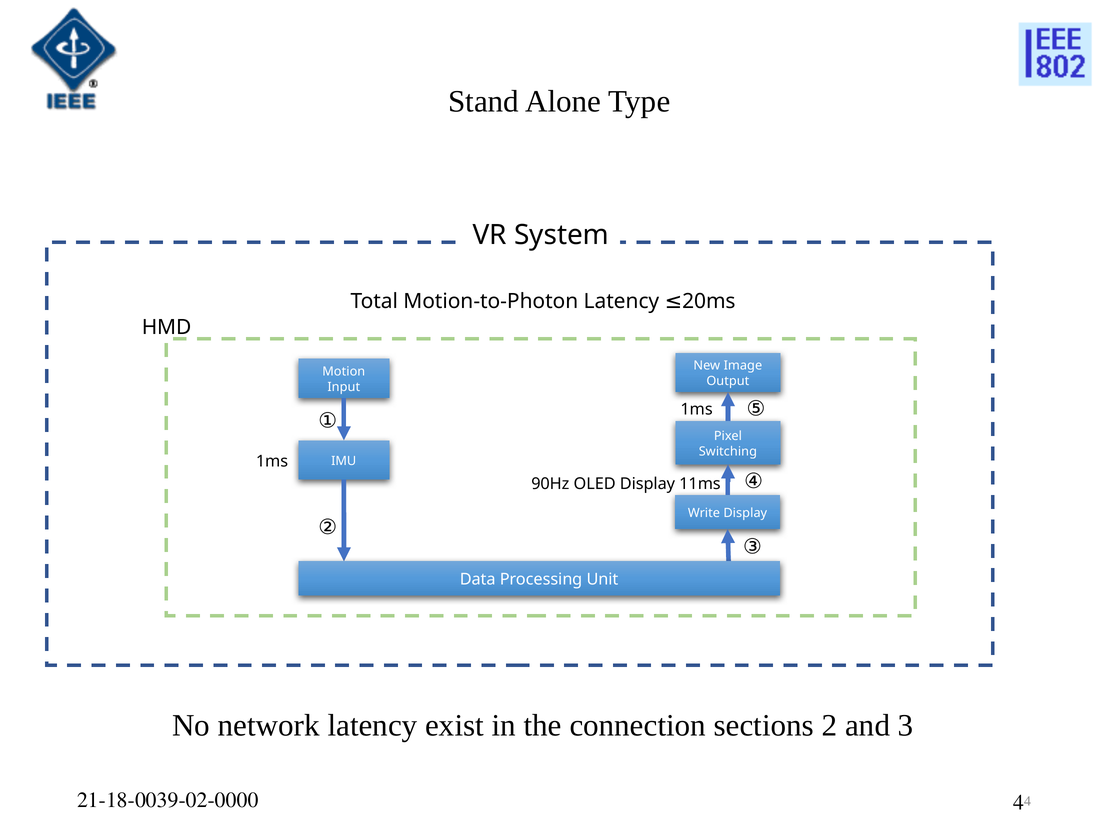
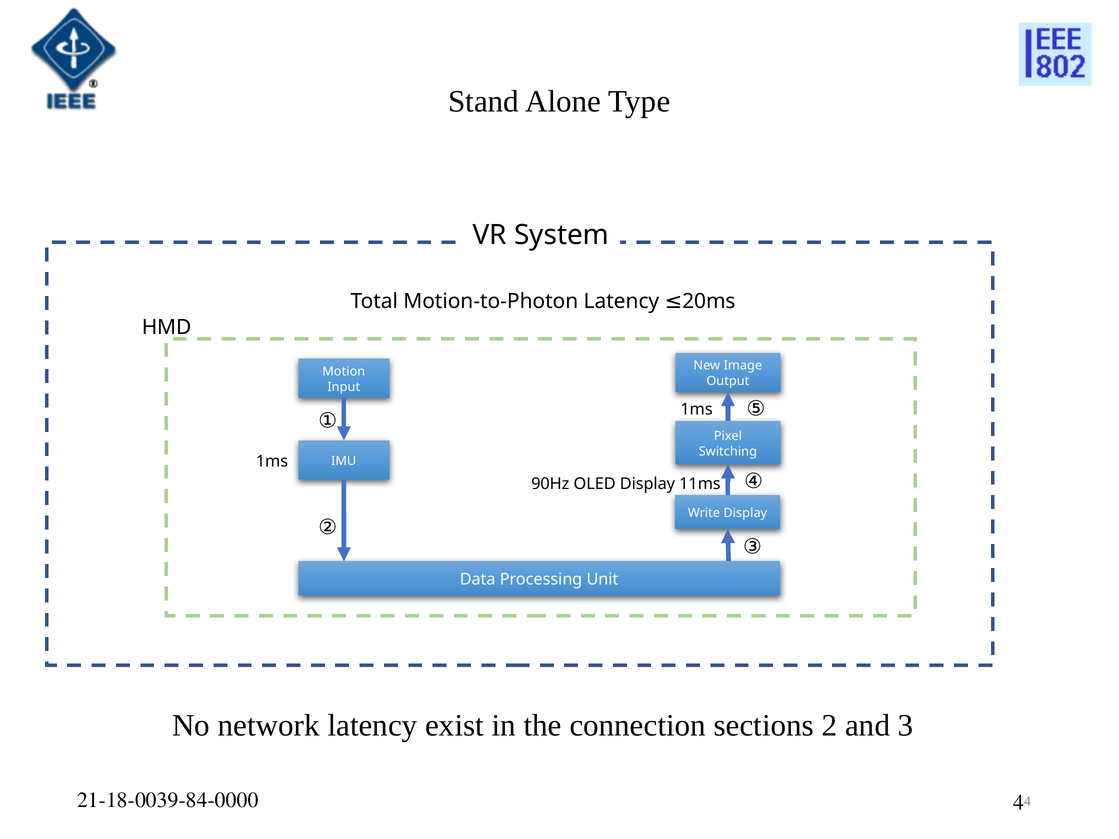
21-18-0039-02-0000: 21-18-0039-02-0000 -> 21-18-0039-84-0000 (168, 800)
